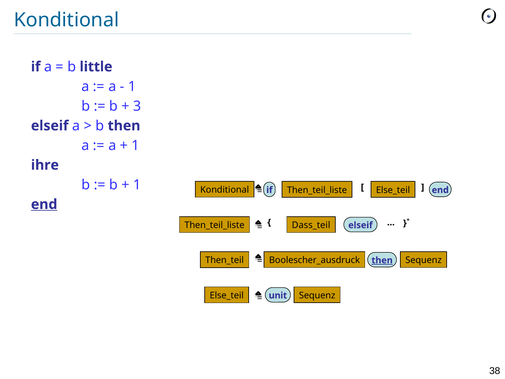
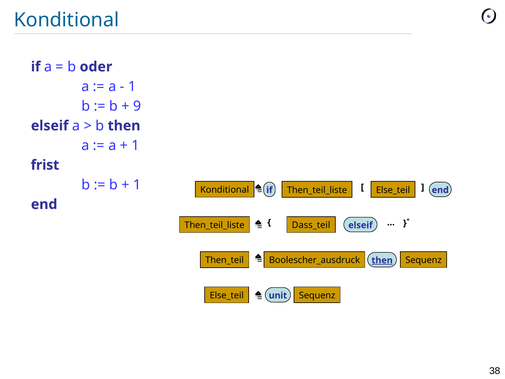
little: little -> oder (96, 67)
3: 3 -> 9 (137, 106)
ihre: ihre -> frist (45, 165)
end underline: present -> none (44, 204)
